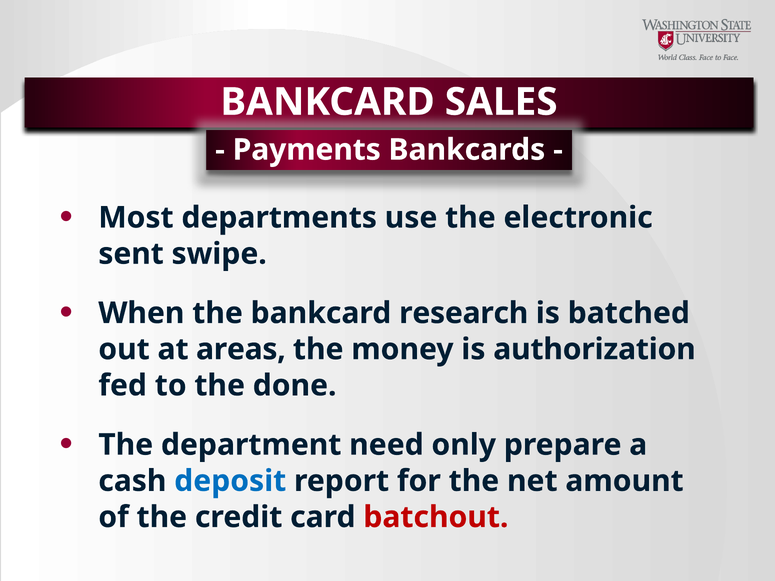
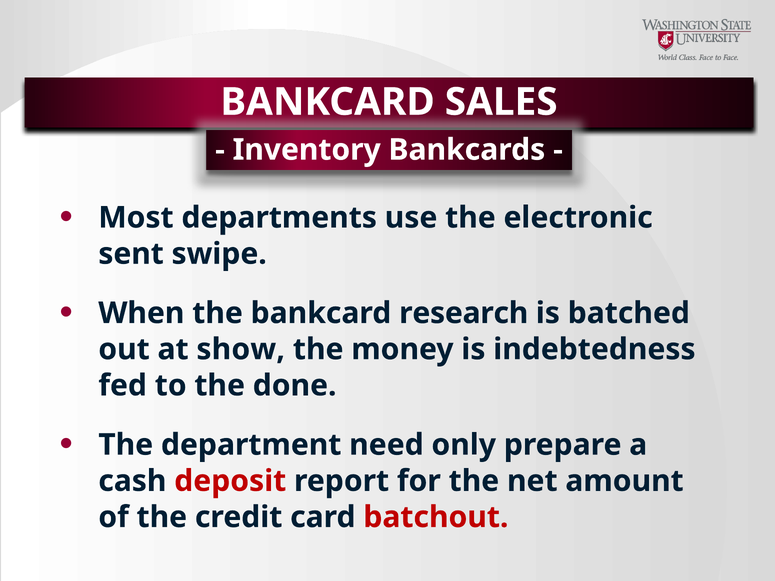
Payments: Payments -> Inventory (307, 150)
areas: areas -> show (241, 349)
authorization: authorization -> indebtedness (594, 349)
deposit colour: blue -> red (230, 481)
